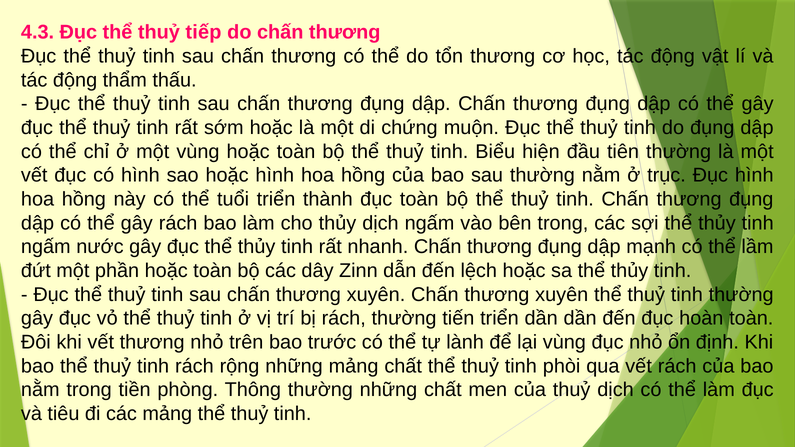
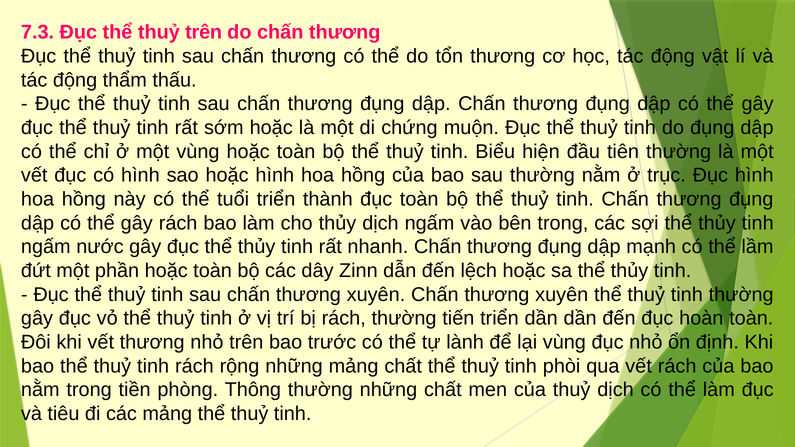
4.3: 4.3 -> 7.3 (38, 32)
thuỷ tiếp: tiếp -> trên (204, 32)
